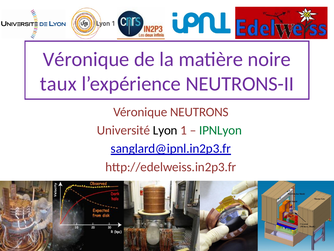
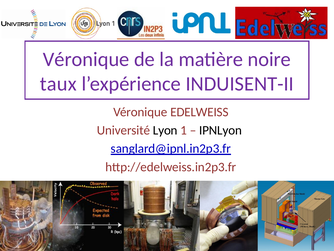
NEUTRONS-II: NEUTRONS-II -> INDUISENT-II (240, 84)
NEUTRONS: NEUTRONS -> EDELWEISS (199, 112)
IPNLyon colour: green -> black (221, 130)
